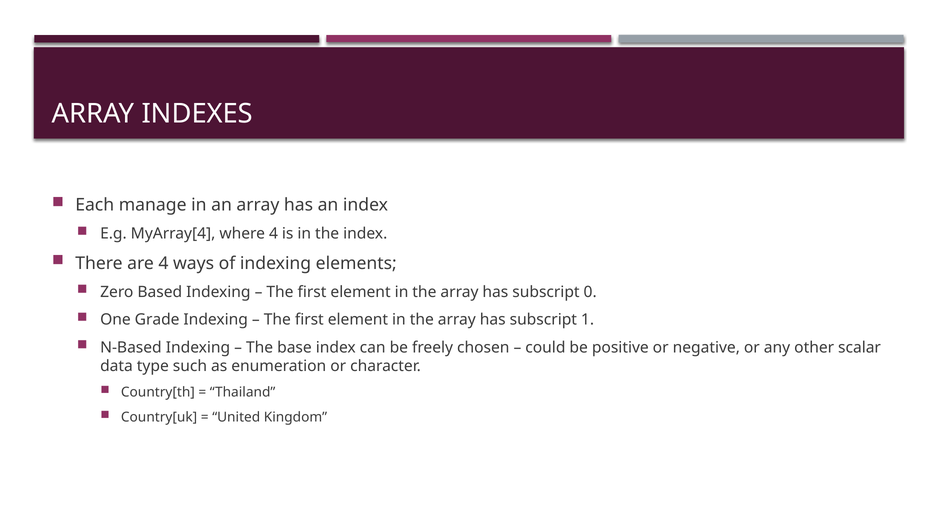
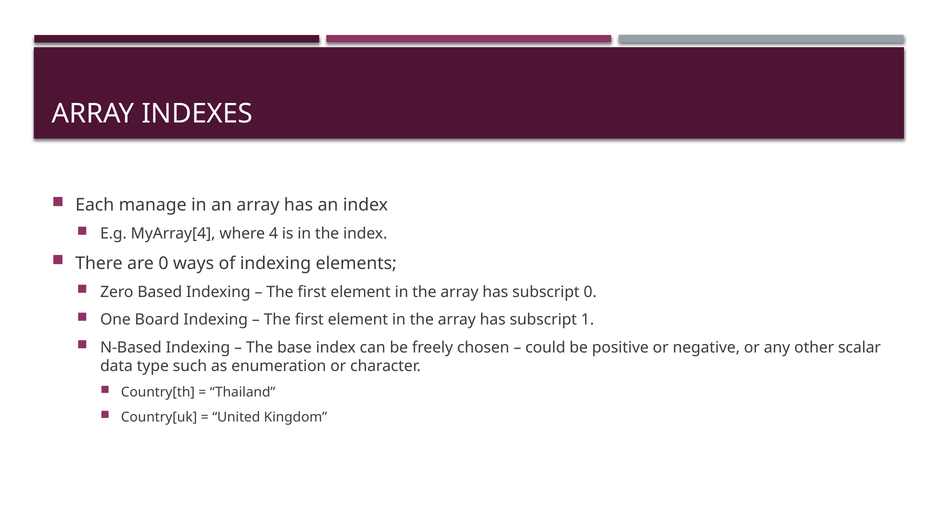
are 4: 4 -> 0 (163, 264)
Grade: Grade -> Board (157, 320)
